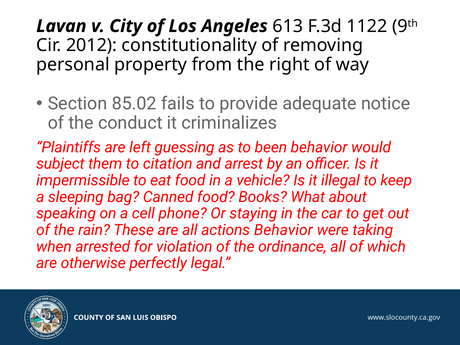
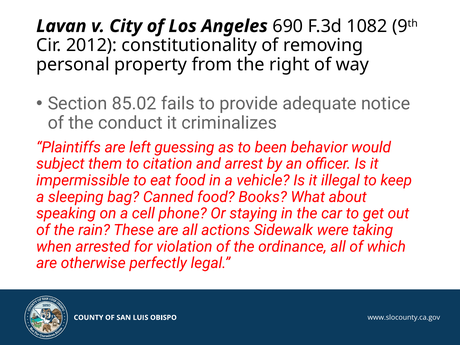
613: 613 -> 690 (288, 26)
1122: 1122 -> 1082 (367, 26)
actions Behavior: Behavior -> Sidewalk (283, 230)
